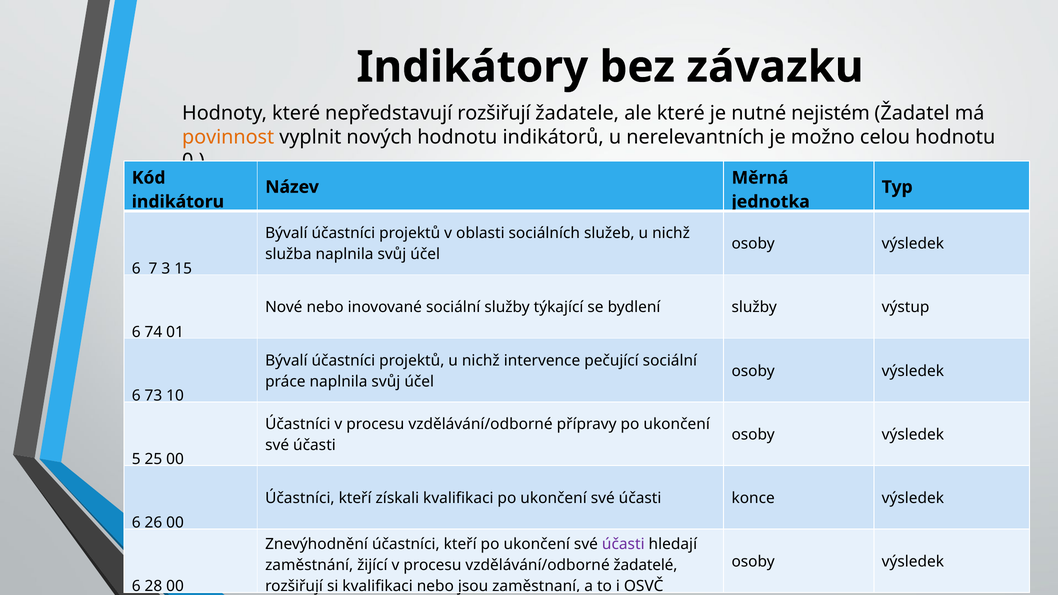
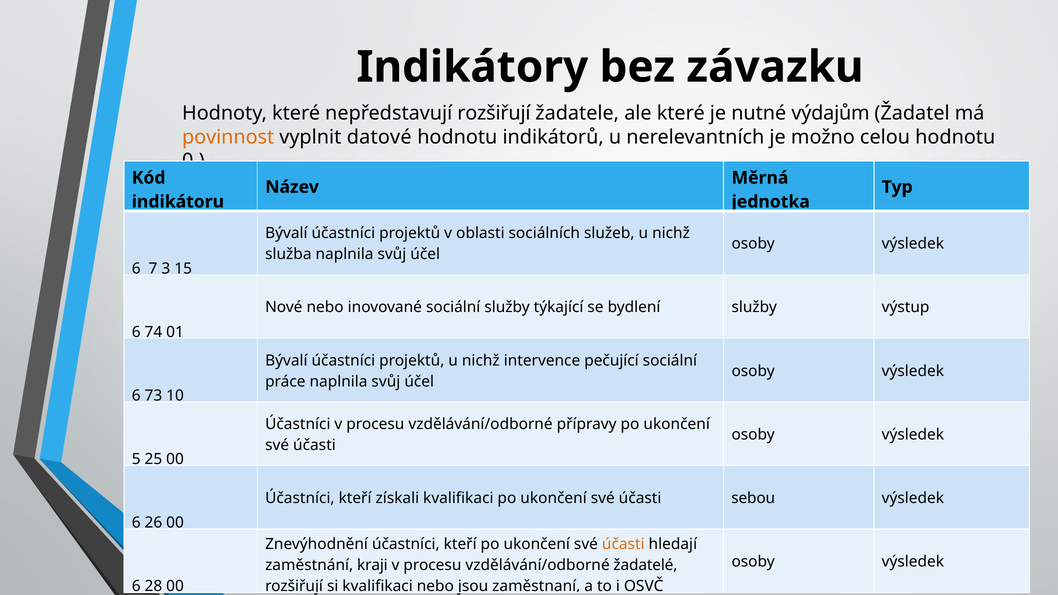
nejistém: nejistém -> výdajům (831, 113)
nových: nových -> datové (379, 137)
konce: konce -> sebou (753, 498)
účasti colour: purple -> orange (623, 544)
žijící: žijící -> kraji (372, 565)
